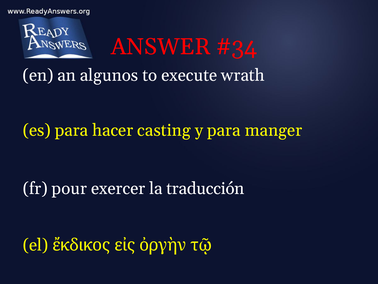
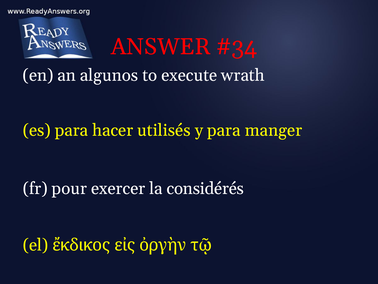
casting: casting -> utilisés (164, 130)
traducción: traducción -> considérés (205, 188)
